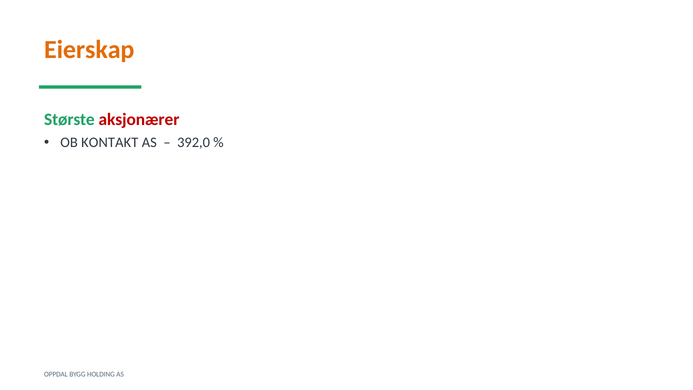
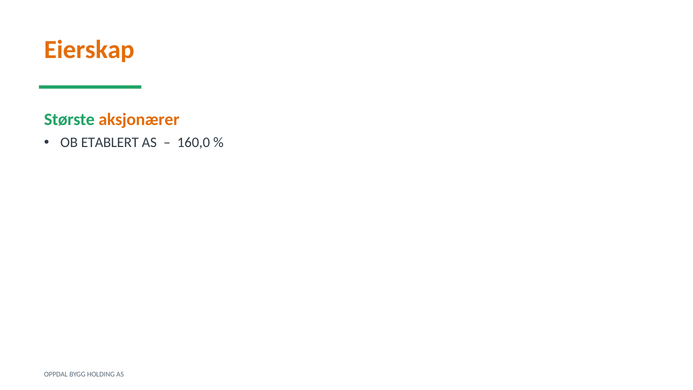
aksjonærer colour: red -> orange (139, 119)
KONTAKT: KONTAKT -> ETABLERT (110, 143)
392,0: 392,0 -> 160,0 (194, 143)
